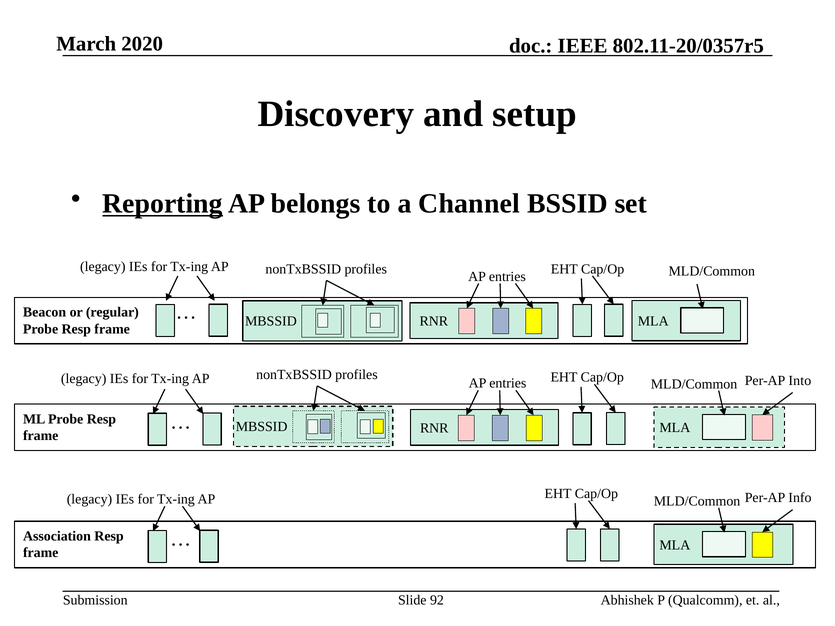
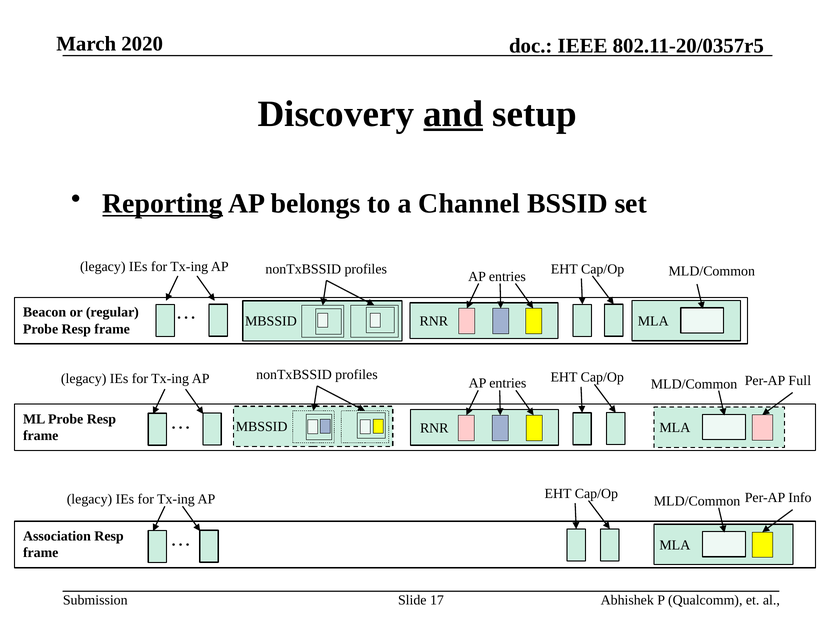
and underline: none -> present (453, 114)
Into: Into -> Full (800, 381)
92: 92 -> 17 (437, 601)
